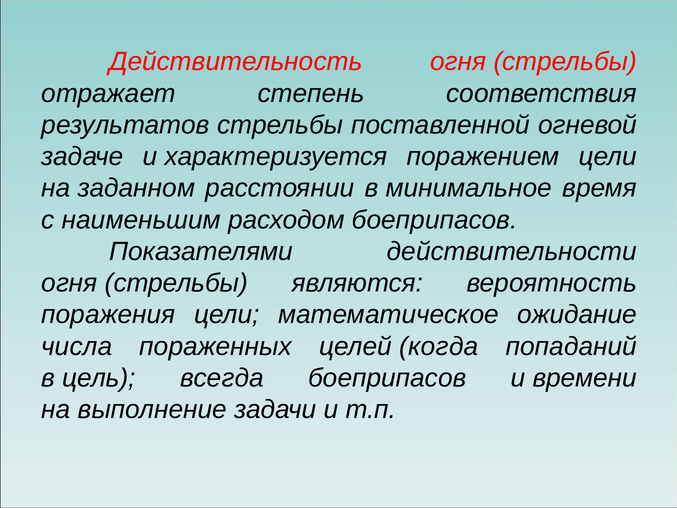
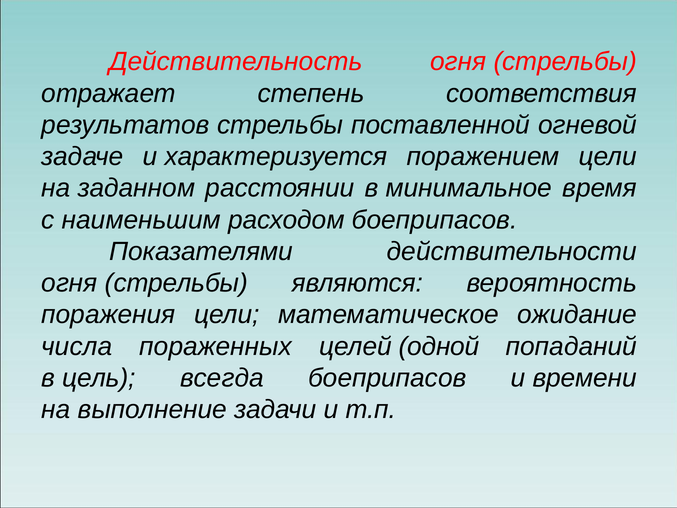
когда: когда -> одной (439, 346)
